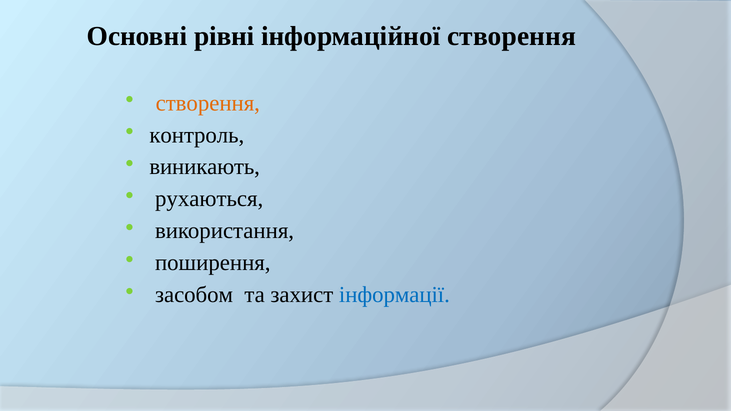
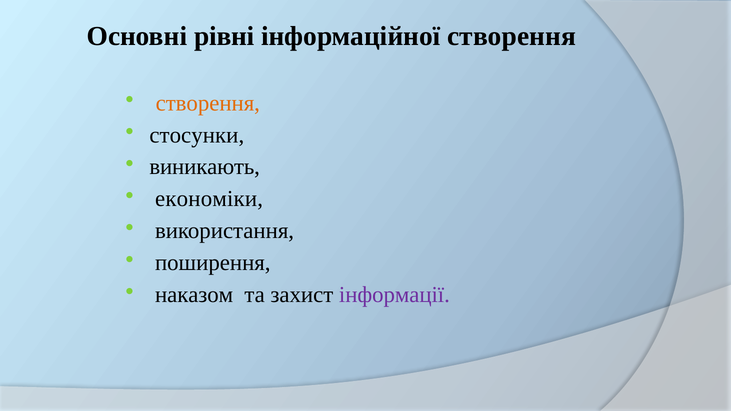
контроль: контроль -> стосунки (197, 135)
рухаються: рухаються -> економіки (209, 199)
засобом: засобом -> наказом (194, 295)
інформації colour: blue -> purple (394, 295)
